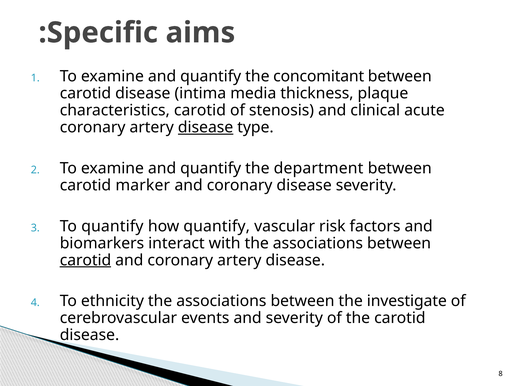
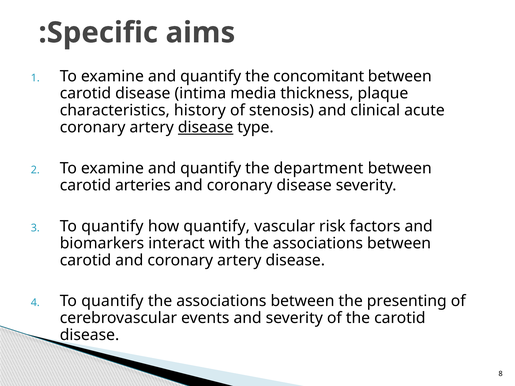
characteristics carotid: carotid -> history (200, 110)
marker: marker -> arteries (143, 185)
carotid underline: present -> none (85, 260)
ethnicity: ethnicity -> quantify (112, 301)
investigate: investigate -> presenting (407, 301)
